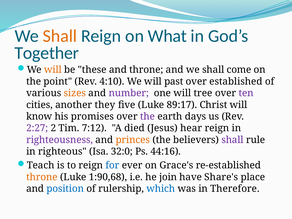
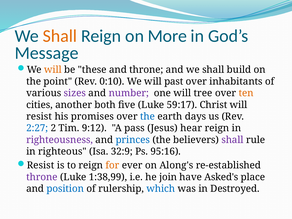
What: What -> More (167, 36)
Together: Together -> Message (47, 53)
come: come -> build (239, 70)
4:10: 4:10 -> 0:10 (112, 81)
established: established -> inhabitants (236, 81)
sizes colour: orange -> purple (75, 93)
ten colour: purple -> orange (246, 93)
they: they -> both (105, 105)
89:17: 89:17 -> 59:17 (182, 105)
know: know -> resist (39, 116)
the colour: purple -> blue (148, 116)
2:27 colour: purple -> blue (37, 128)
7:12: 7:12 -> 9:12 (94, 128)
died: died -> pass (135, 128)
princes colour: orange -> blue (133, 140)
32:0: 32:0 -> 32:9 (122, 152)
44:16: 44:16 -> 95:16 (166, 152)
Teach: Teach -> Resist (41, 165)
for colour: blue -> orange (112, 165)
Grace's: Grace's -> Along's (176, 165)
throne colour: orange -> purple (42, 177)
1:90,68: 1:90,68 -> 1:38,99 (108, 177)
Share's: Share's -> Asked's (221, 177)
Therefore: Therefore -> Destroyed (235, 189)
